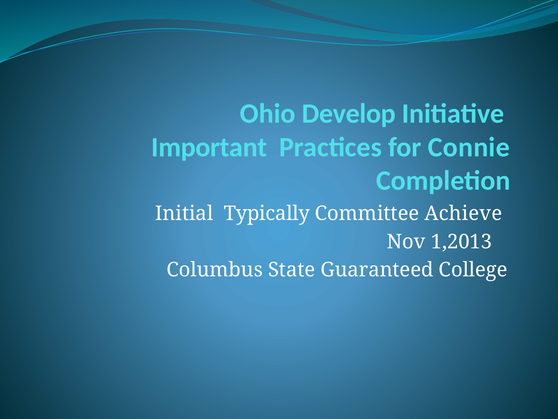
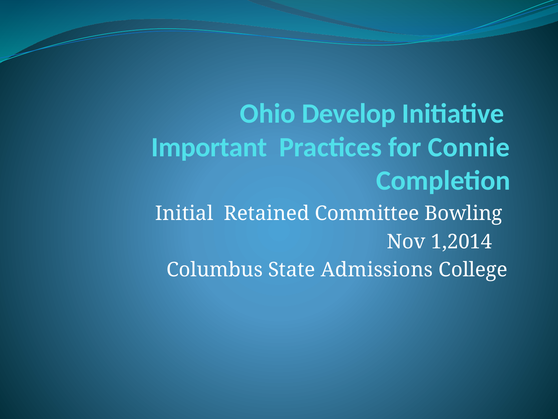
Typically: Typically -> Retained (267, 213)
Achieve: Achieve -> Bowling (463, 213)
1,2013: 1,2013 -> 1,2014 (461, 241)
Guaranteed: Guaranteed -> Admissions (377, 270)
